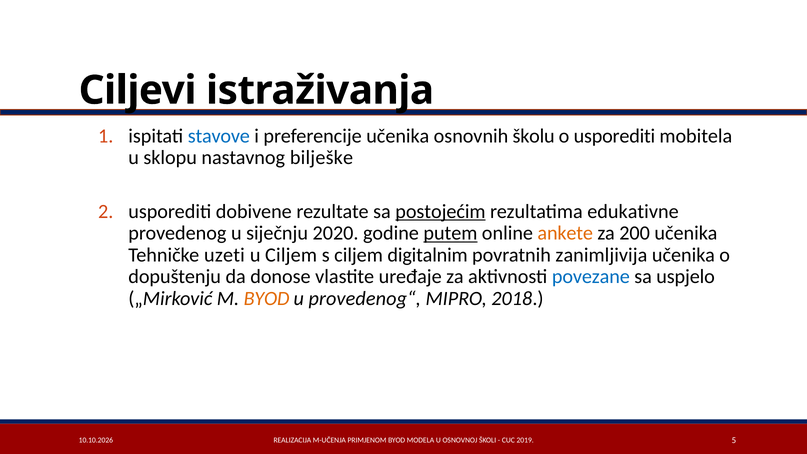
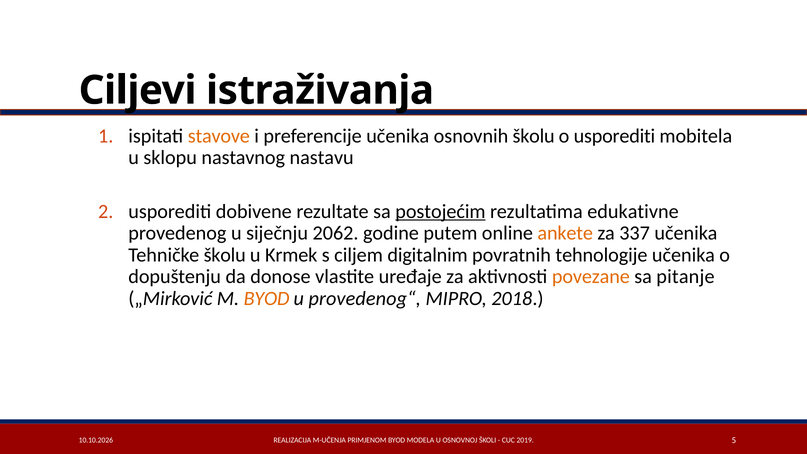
stavove colour: blue -> orange (219, 136)
bilješke: bilješke -> nastavu (322, 158)
2020: 2020 -> 2062 (336, 233)
putem underline: present -> none (450, 233)
200: 200 -> 337 (635, 233)
Tehničke uzeti: uzeti -> školu (225, 255)
u Ciljem: Ciljem -> Krmek (291, 255)
zanimljivija: zanimljivija -> tehnologije (601, 255)
povezane colour: blue -> orange (591, 277)
uspjelo: uspjelo -> pitanje (685, 277)
